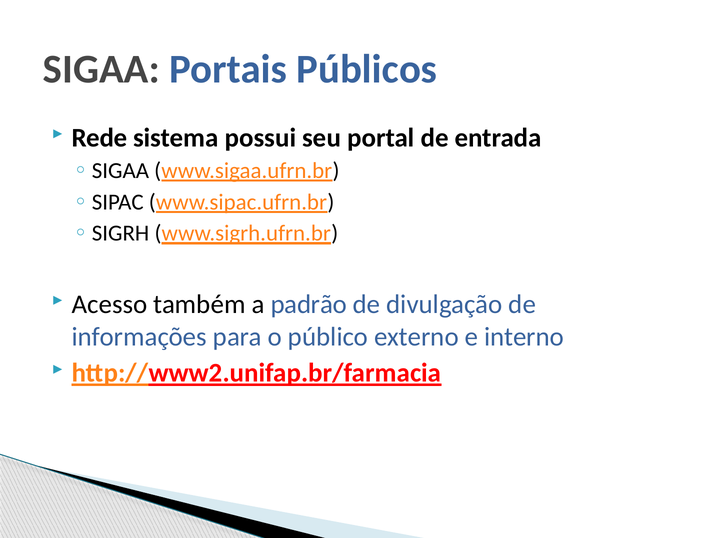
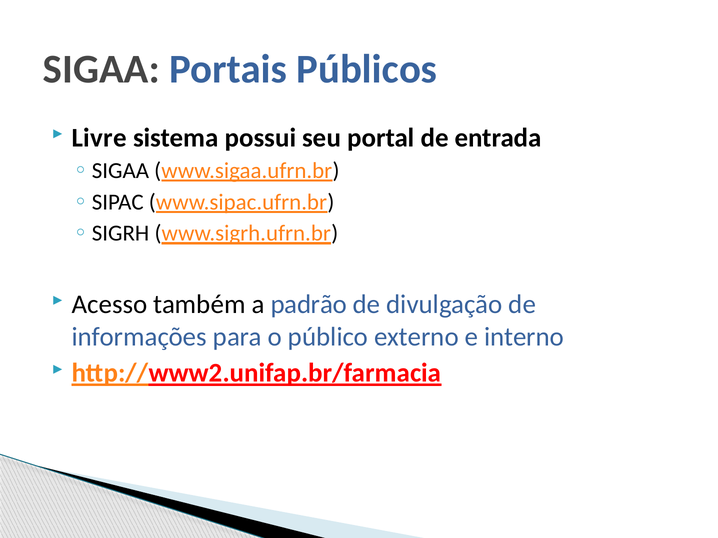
Rede: Rede -> Livre (99, 138)
